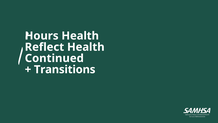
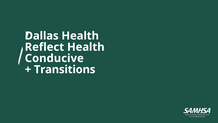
Hours: Hours -> Dallas (42, 36)
Continued: Continued -> Conducive (54, 58)
